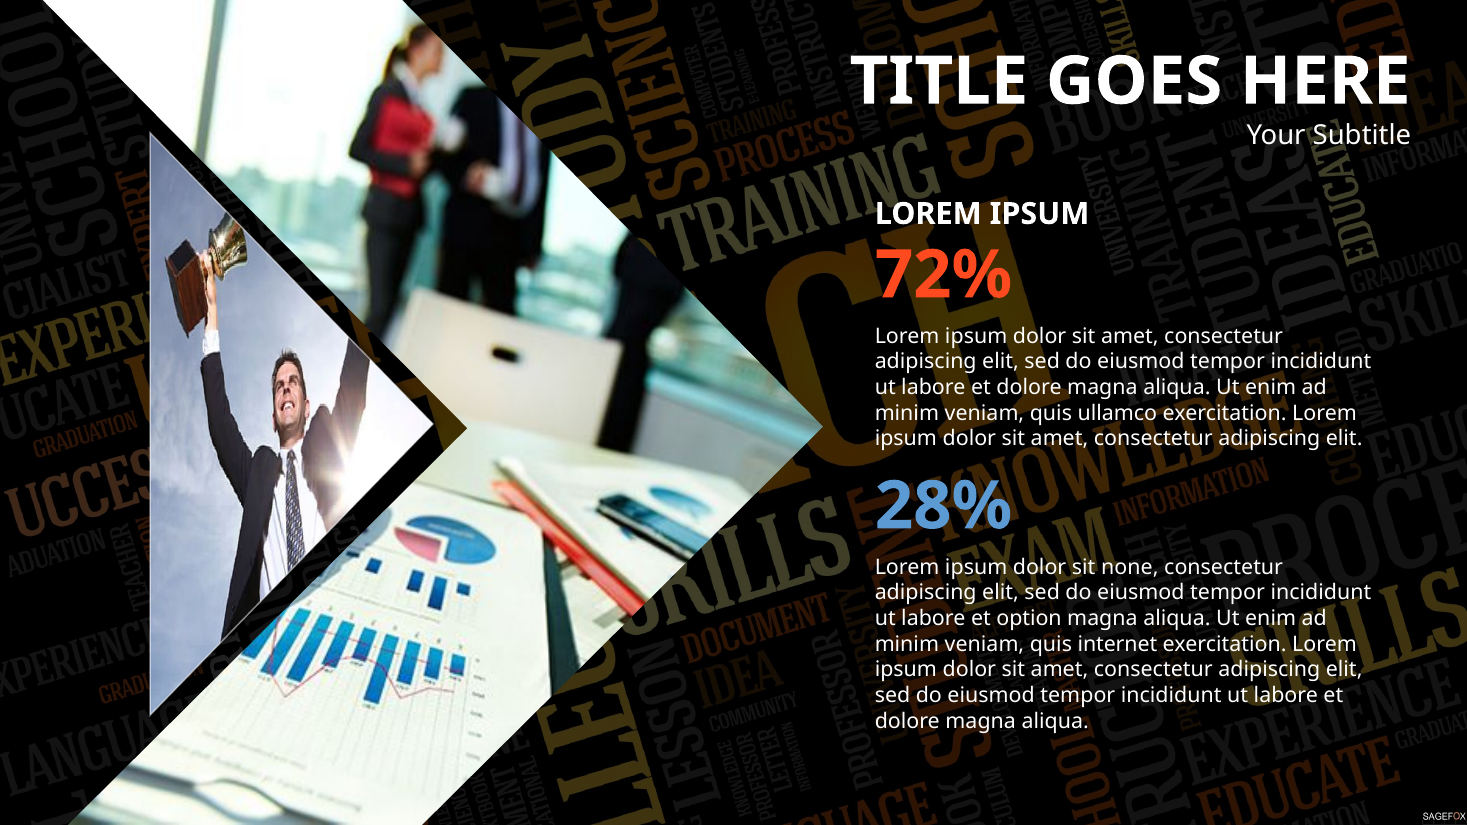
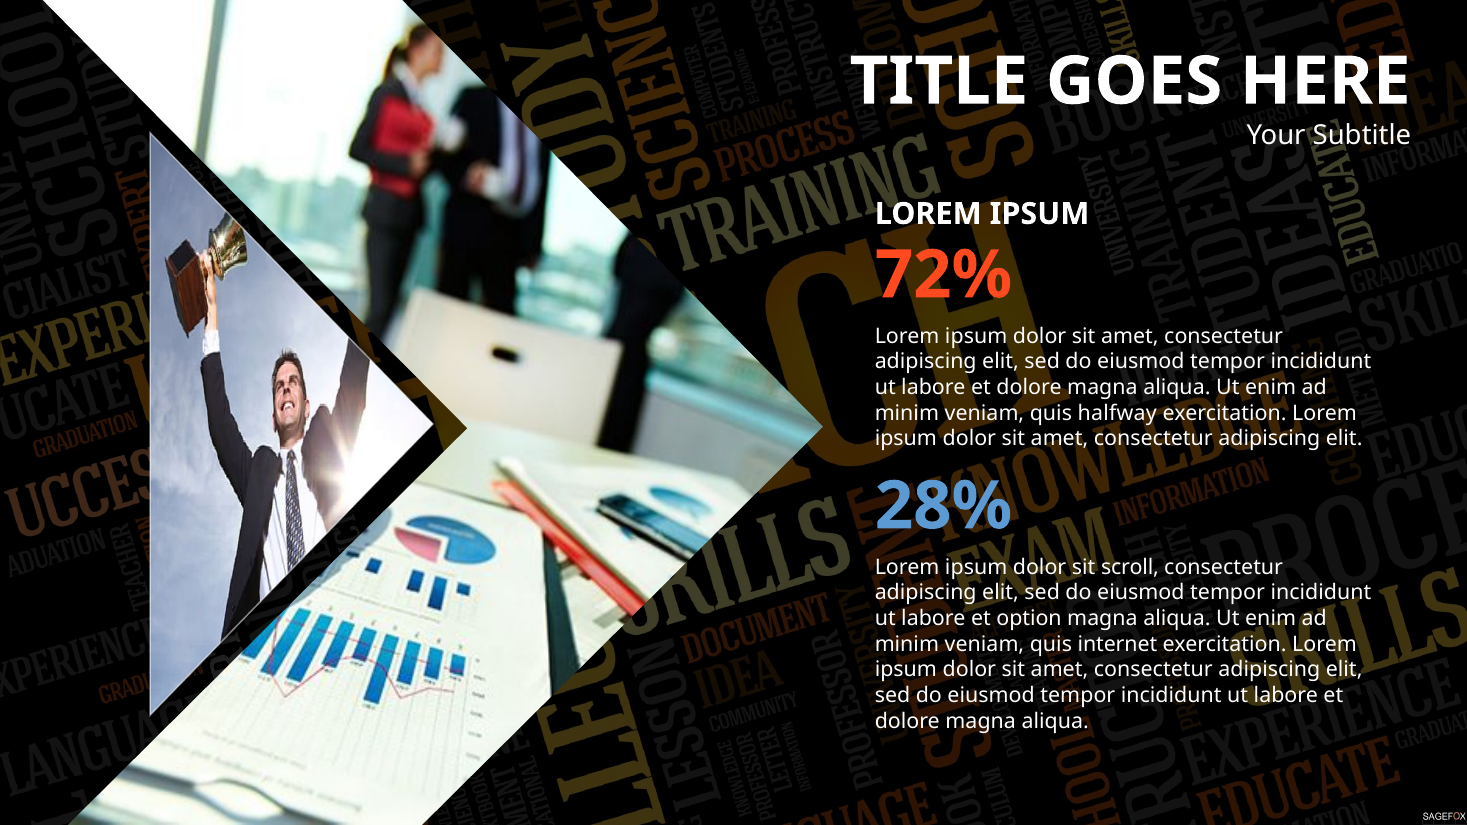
ullamco: ullamco -> halfway (1117, 413)
none: none -> scroll (1130, 567)
